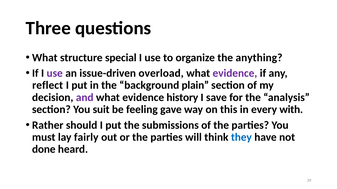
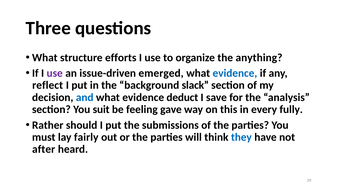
special: special -> efforts (121, 58)
overload: overload -> emerged (161, 73)
evidence colour: purple -> blue (235, 73)
plain: plain -> slack (195, 86)
and colour: purple -> blue (85, 98)
history: history -> deduct (182, 98)
with: with -> fully (291, 110)
done: done -> after (44, 150)
